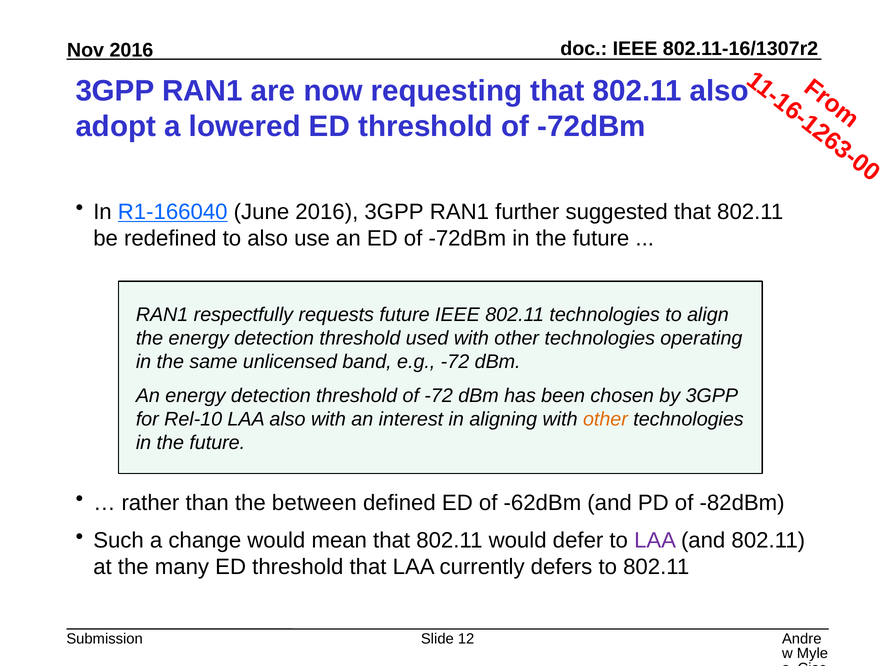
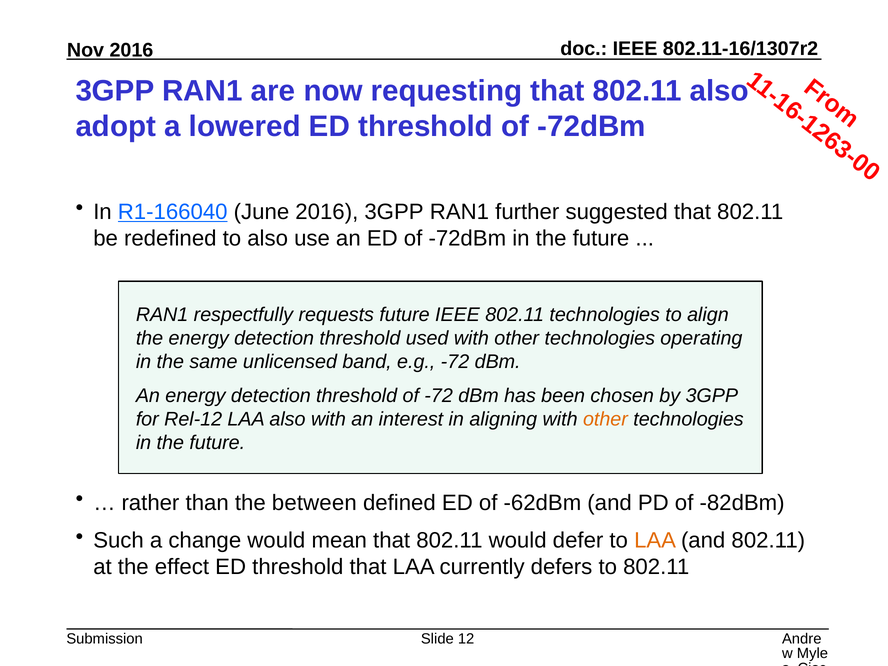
Rel-10: Rel-10 -> Rel-12 (193, 419)
LAA colour: purple -> orange (655, 540)
many: many -> effect (182, 567)
